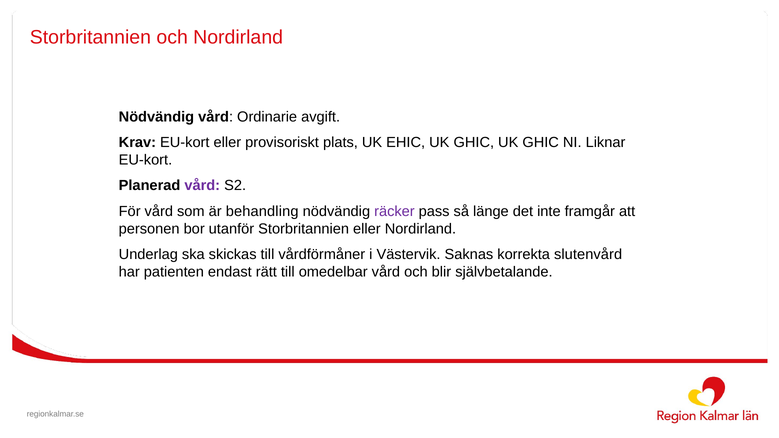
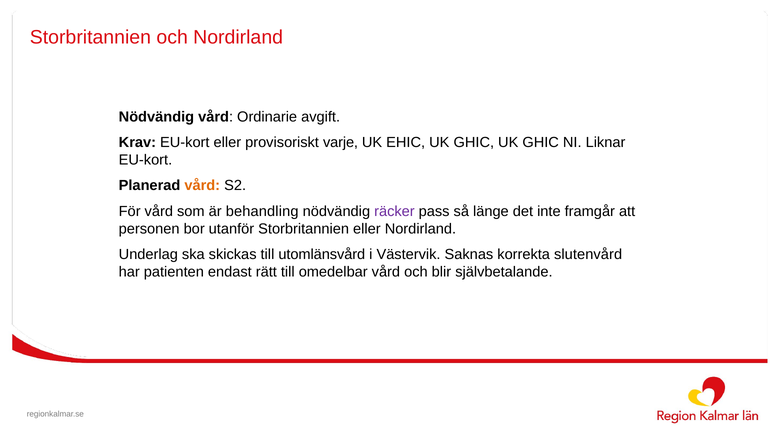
plats: plats -> varje (341, 143)
vård colour: purple -> orange (202, 186)
vårdförmåner: vårdförmåner -> utomlänsvård (322, 255)
